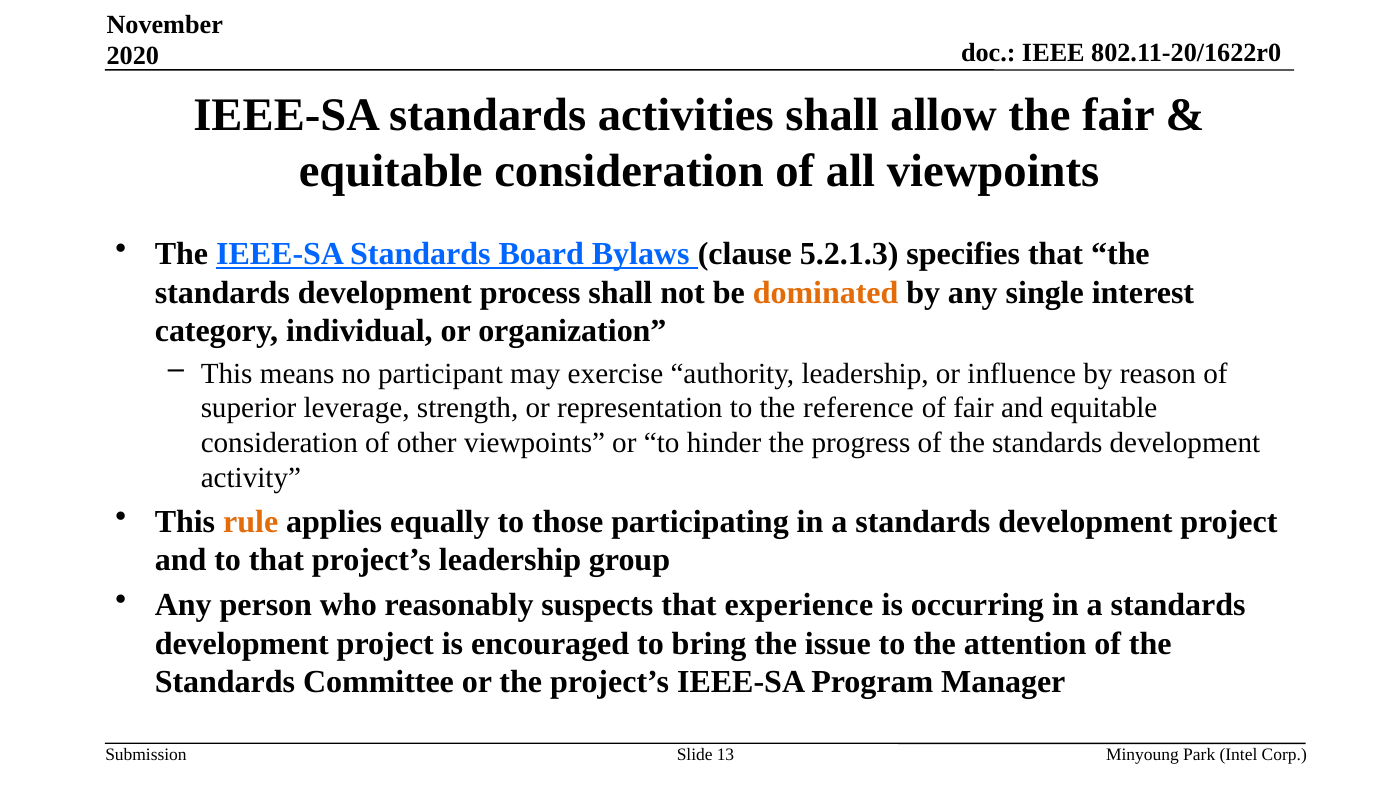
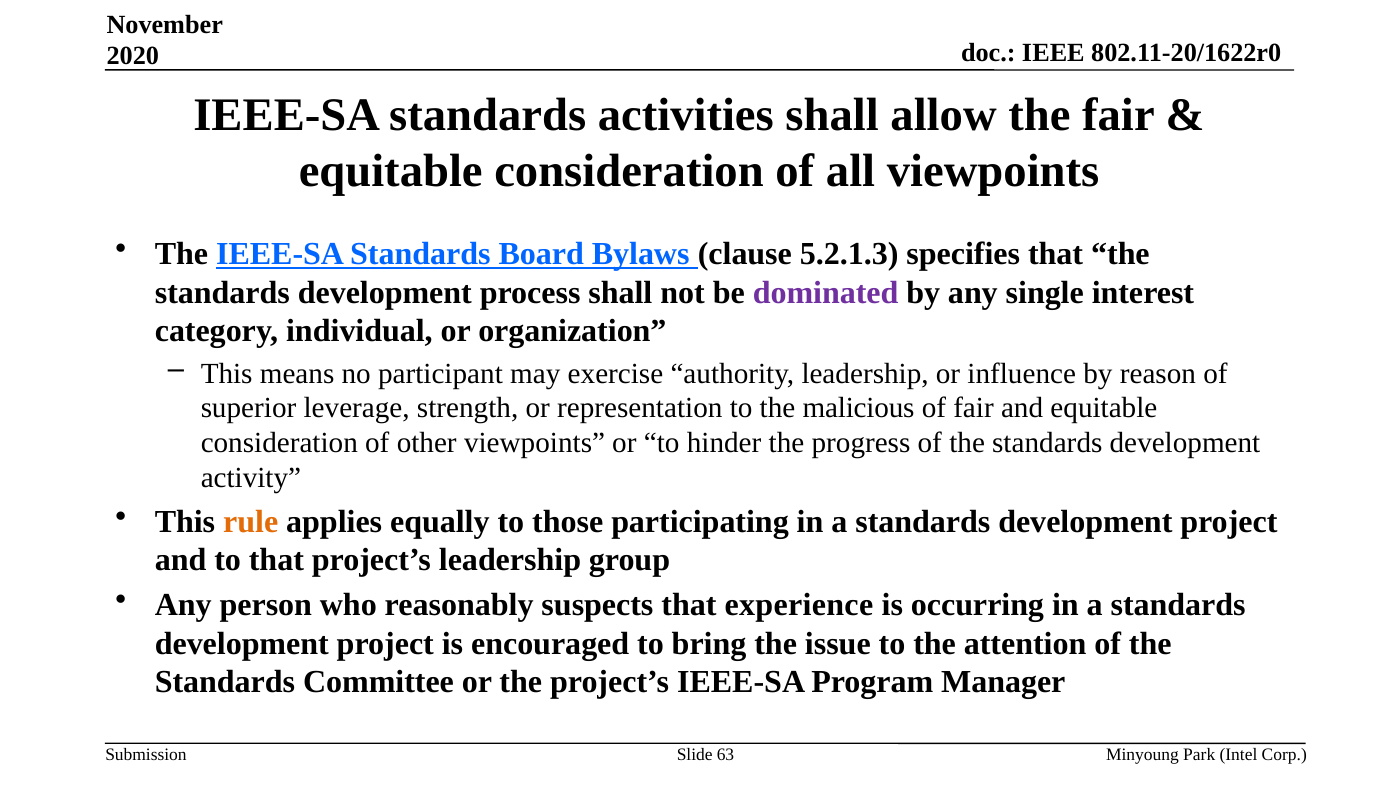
dominated colour: orange -> purple (826, 293)
reference: reference -> malicious (859, 408)
13: 13 -> 63 (726, 755)
